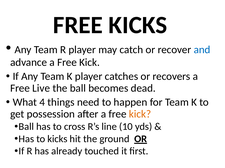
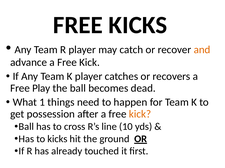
and colour: blue -> orange (202, 50)
Live: Live -> Play (41, 89)
4: 4 -> 1 (42, 103)
